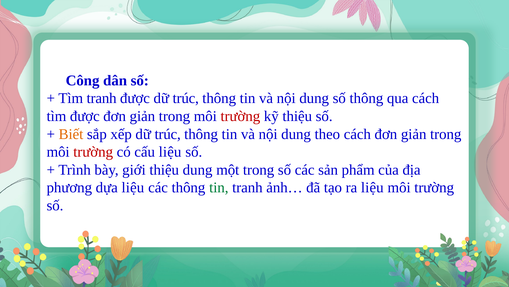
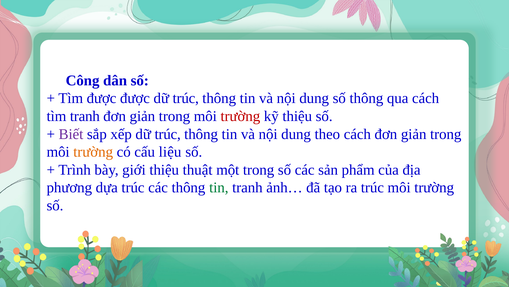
Tìm tranh: tranh -> được (102, 98)
tìm được: được -> tranh (85, 116)
Biết colour: orange -> purple (71, 134)
trường colour: red -> orange (93, 152)
thiệu dung: dung -> thuật (198, 169)
dựa liệu: liệu -> trúc (133, 187)
ra liệu: liệu -> trúc (372, 187)
